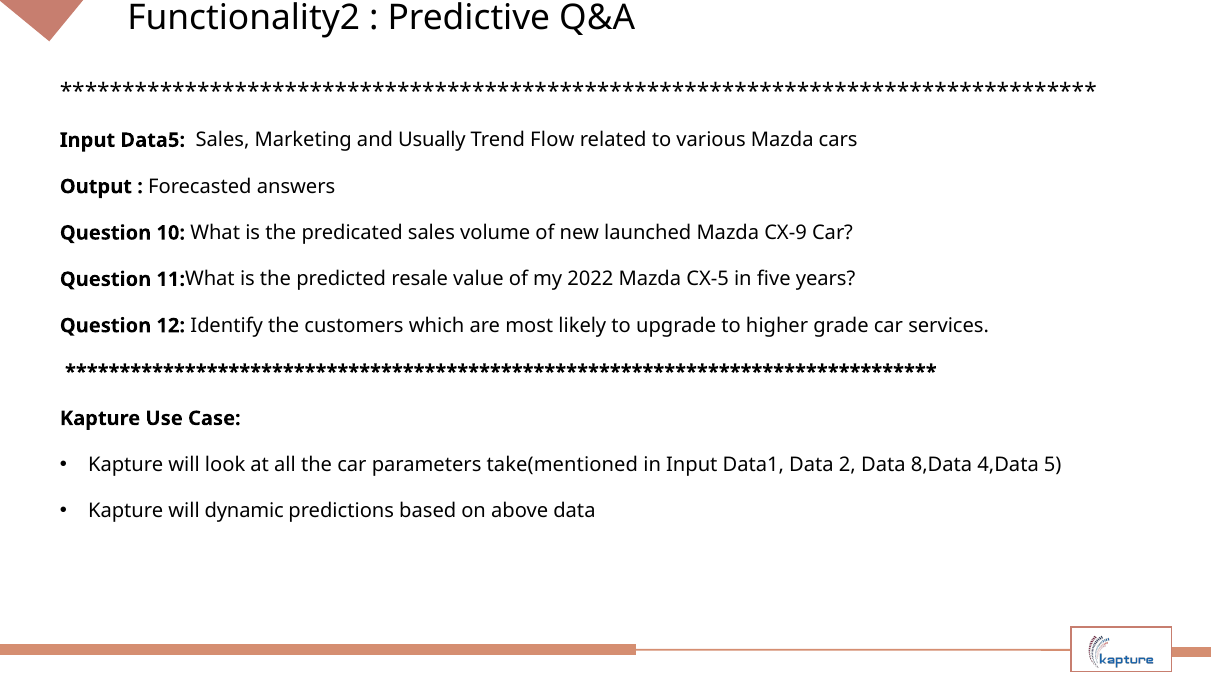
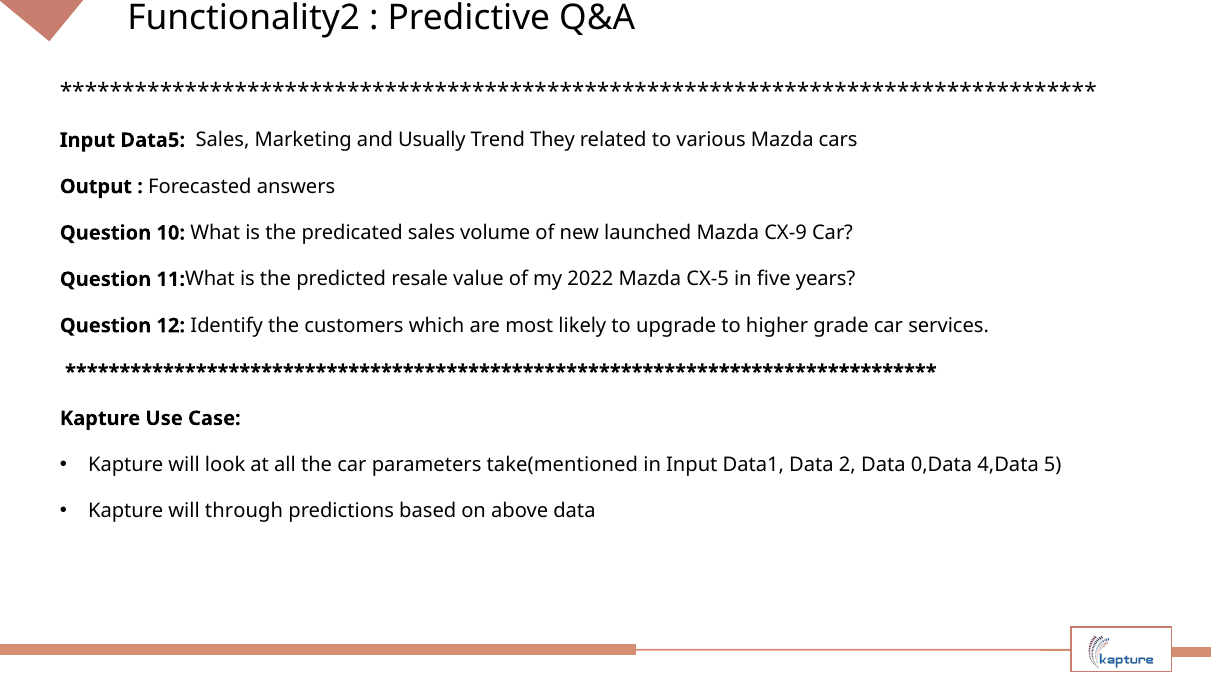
Flow: Flow -> They (553, 140)
8,Data: 8,Data -> 0,Data (941, 465)
dynamic: dynamic -> through (244, 511)
